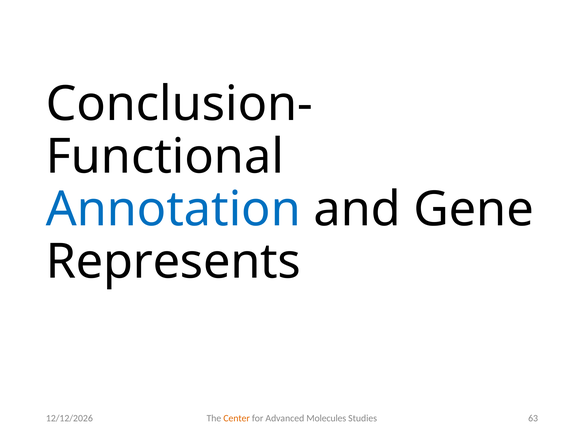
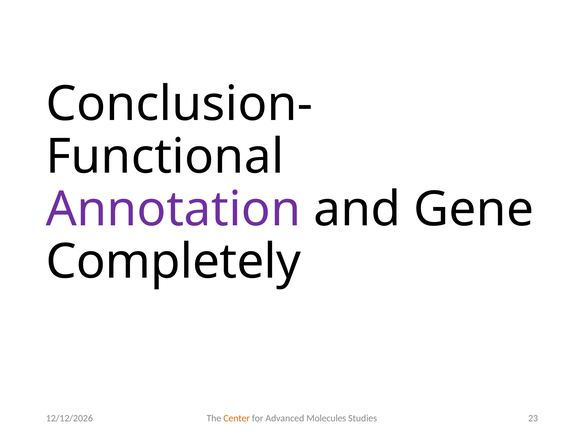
Annotation colour: blue -> purple (173, 209)
Represents: Represents -> Completely (173, 262)
63: 63 -> 23 (533, 418)
